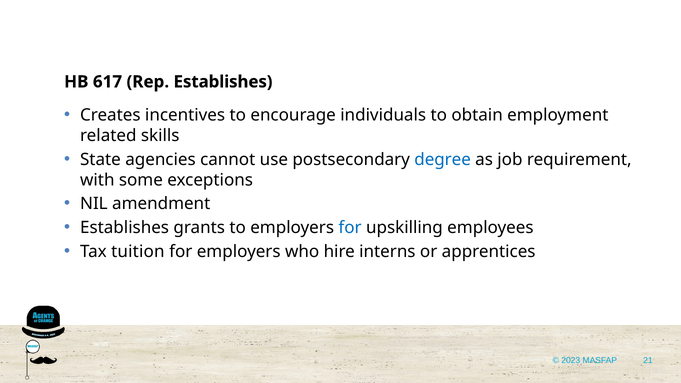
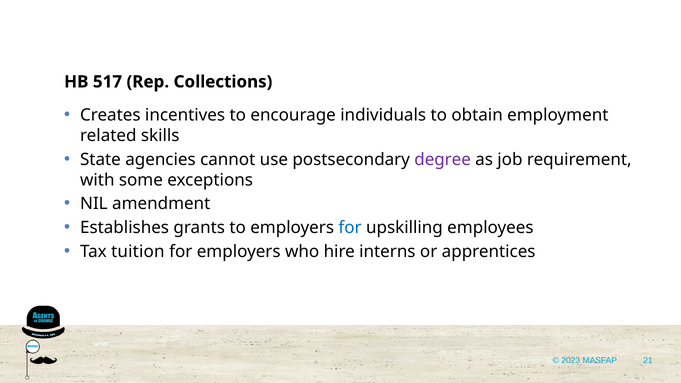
617: 617 -> 517 (107, 82)
Rep Establishes: Establishes -> Collections (223, 82)
degree colour: blue -> purple (443, 160)
